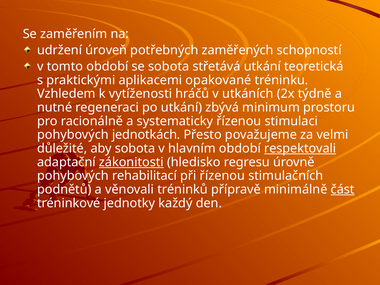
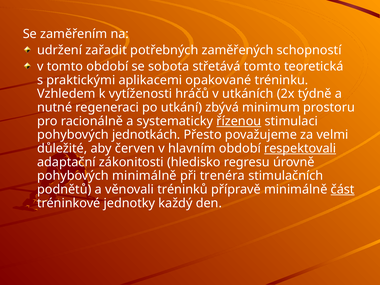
úroveň: úroveň -> zařadit (106, 50)
střetává utkání: utkání -> tomto (262, 66)
řízenou underline: none -> present (239, 121)
aby sobota: sobota -> červen (135, 148)
zákonitosti underline: present -> none (131, 162)
pohybových rehabilitací: rehabilitací -> minimálně (144, 176)
při řízenou: řízenou -> trenéra (222, 176)
